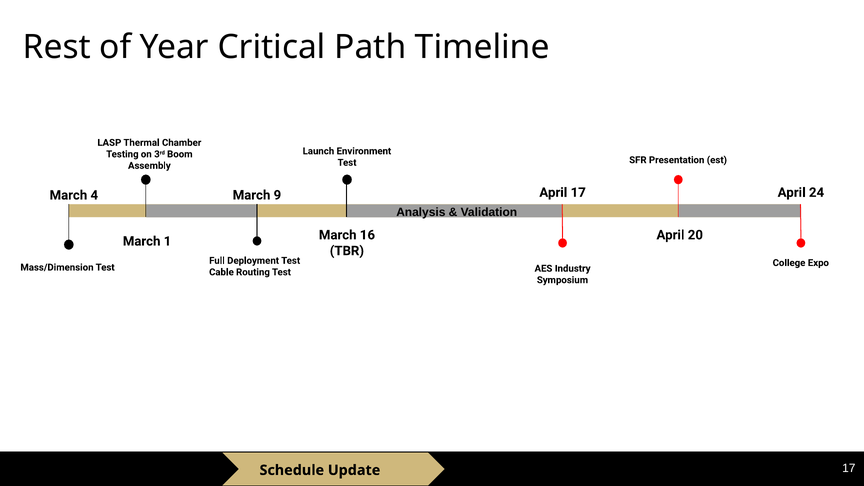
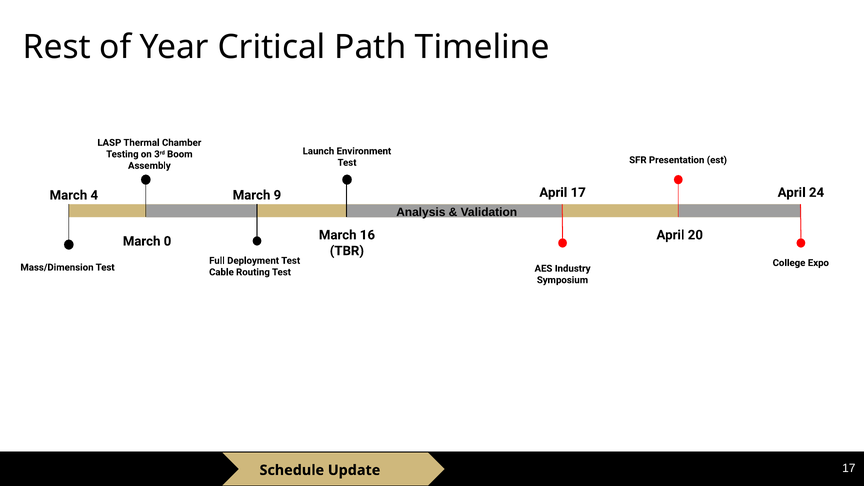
1: 1 -> 0 (167, 241)
